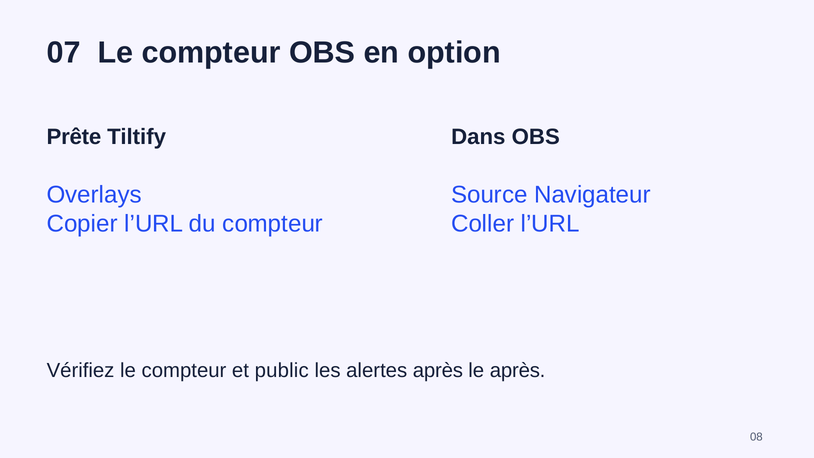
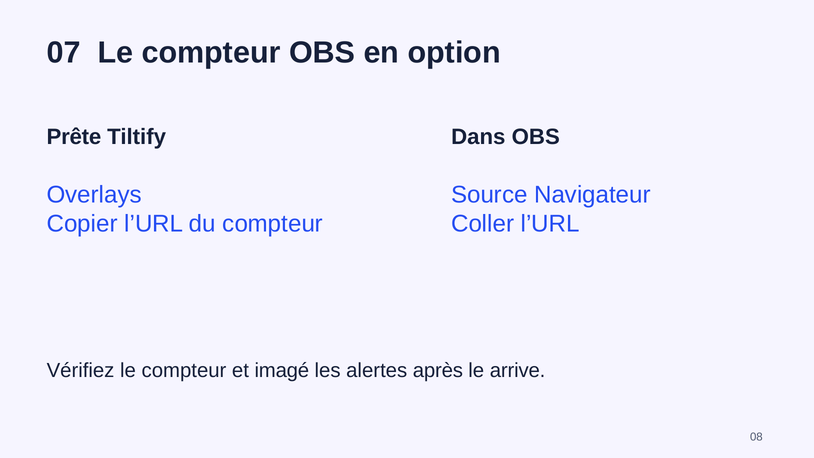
public: public -> imagé (282, 370)
le après: après -> arrive (518, 370)
